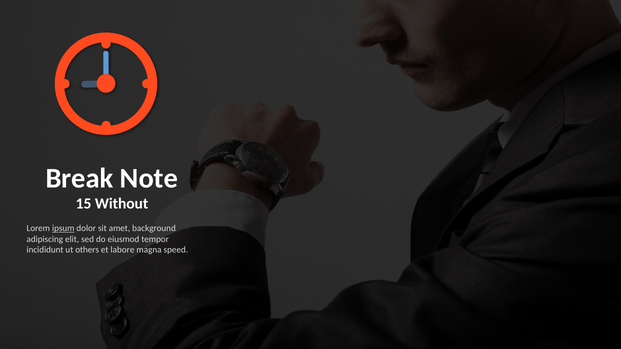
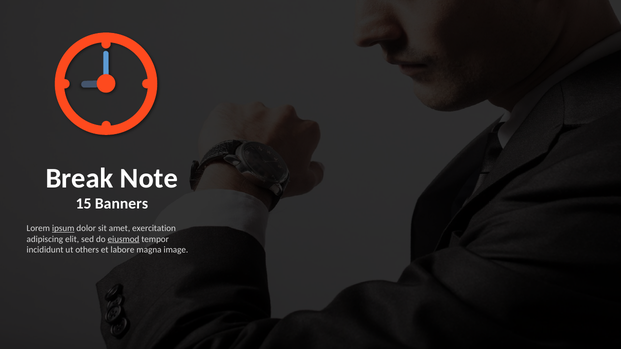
Without: Without -> Banners (122, 204)
background: background -> exercitation (154, 228)
eiusmod underline: none -> present (124, 239)
speed: speed -> image (176, 250)
